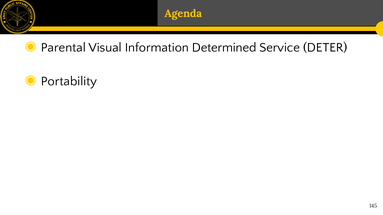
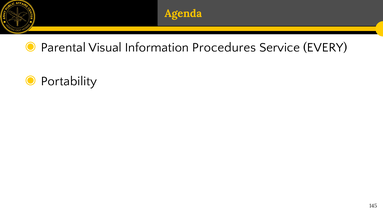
Determined: Determined -> Procedures (224, 47)
DETER: DETER -> EVERY (325, 47)
